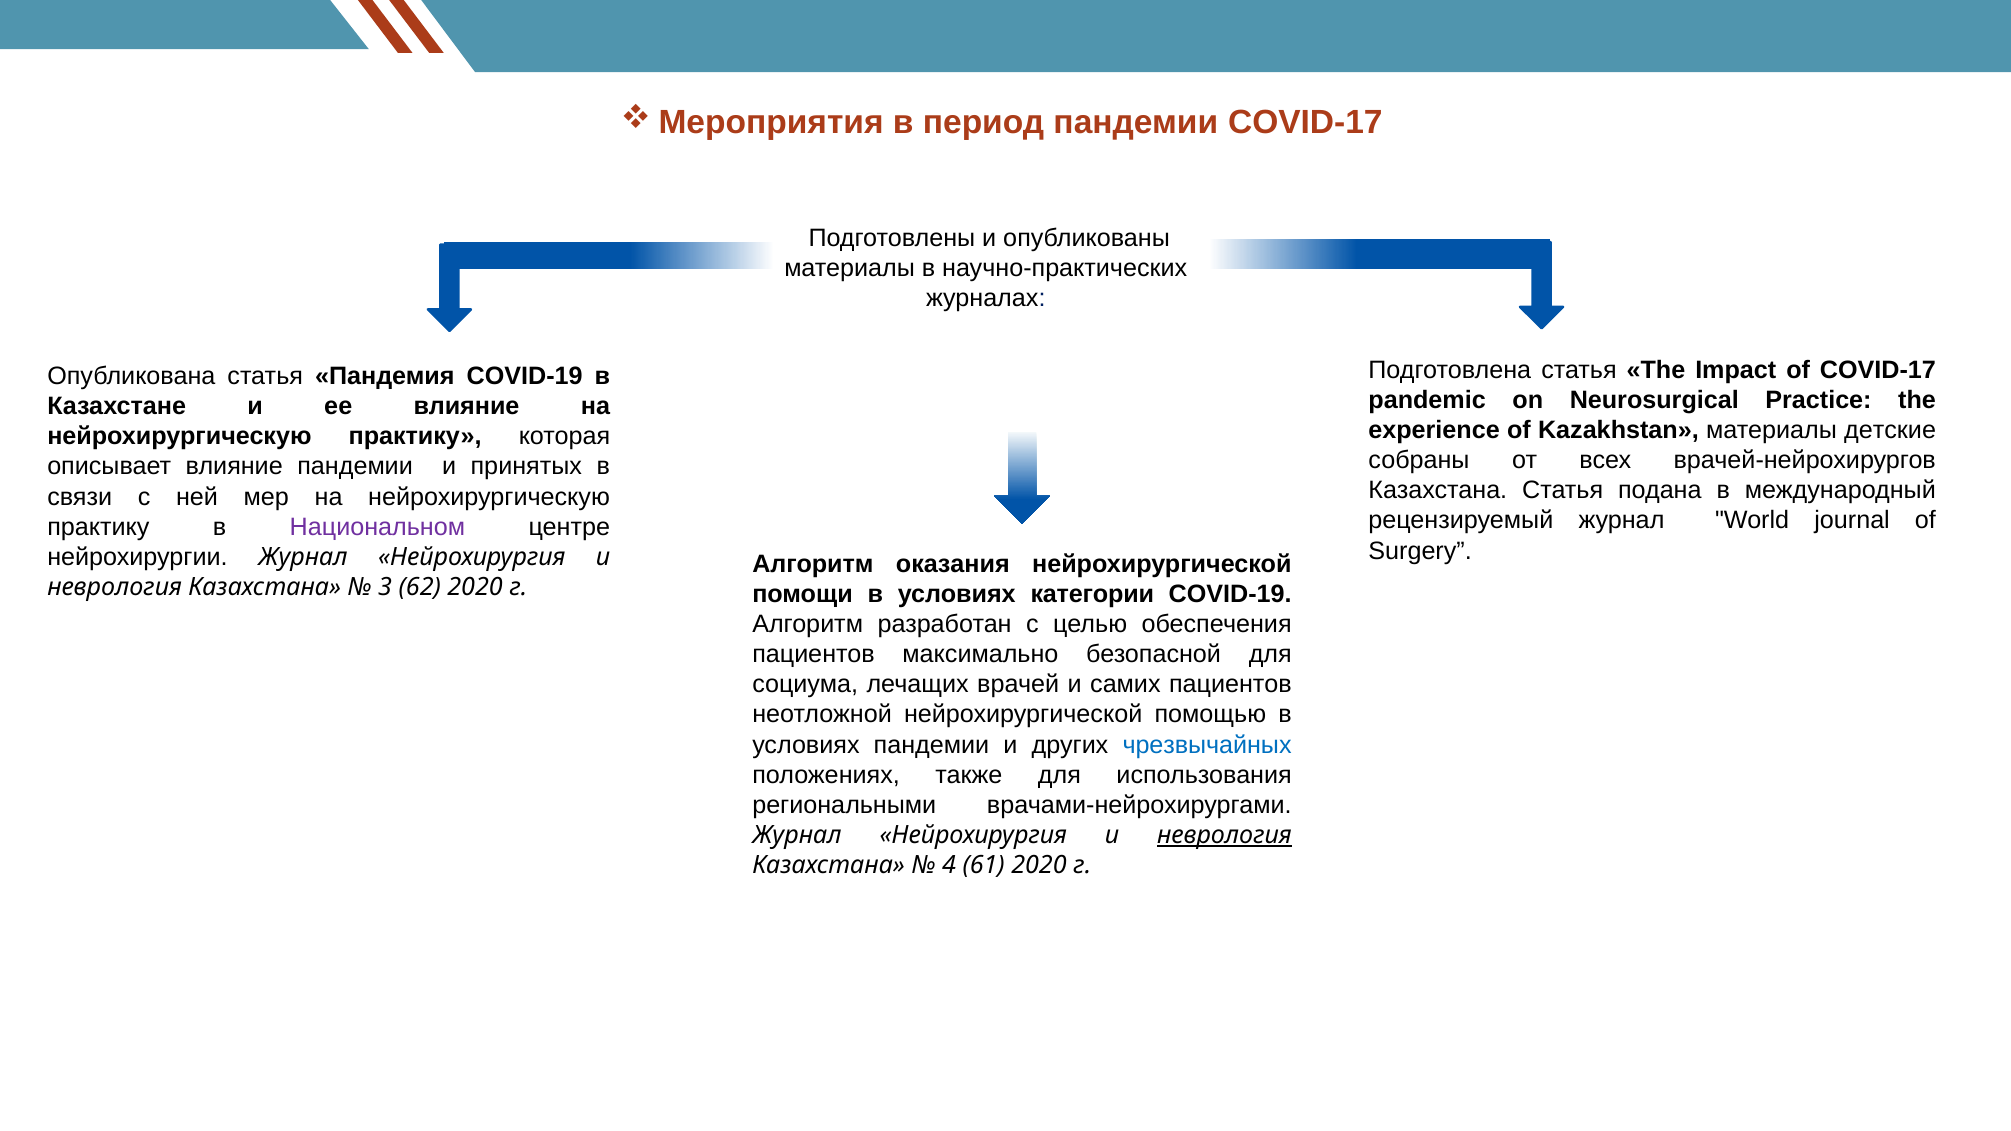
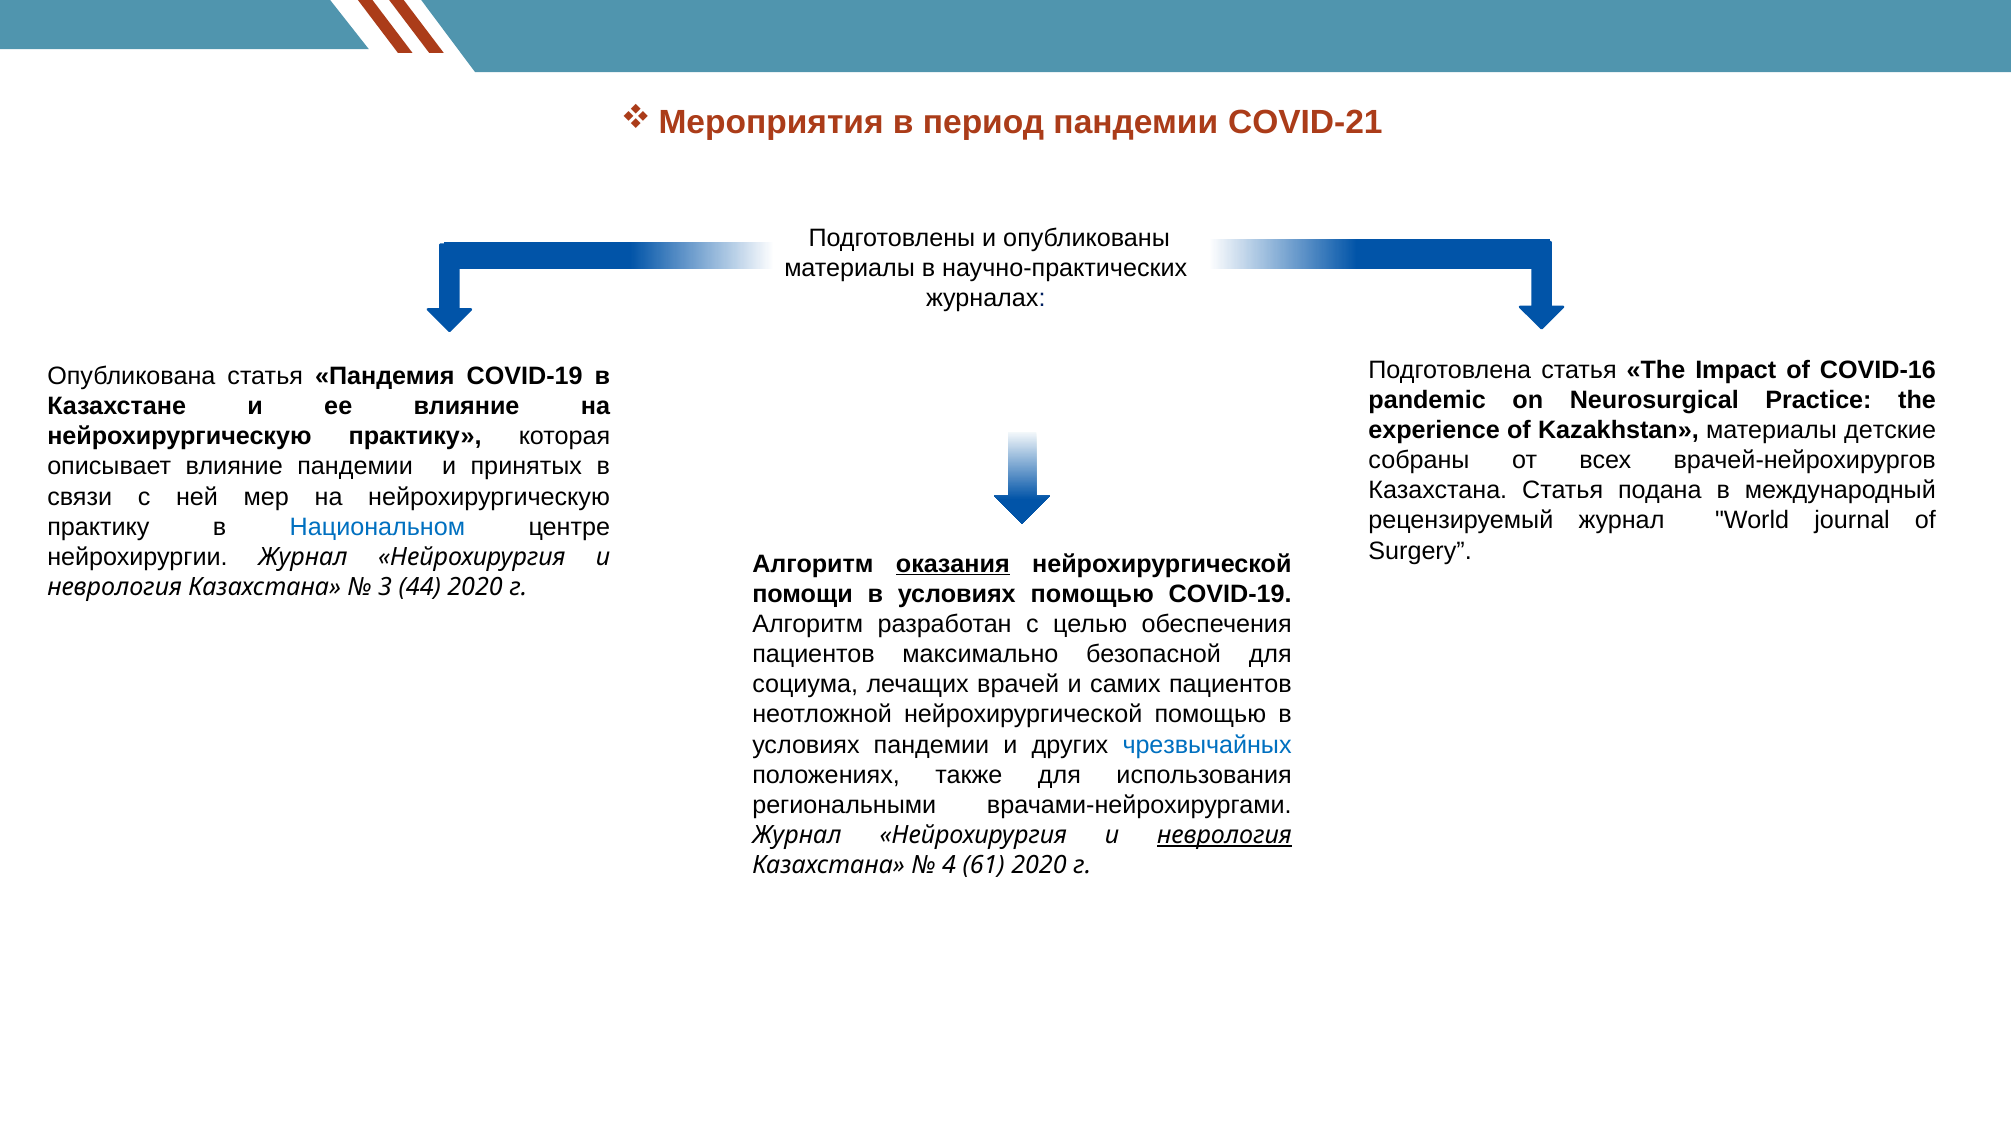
пандемии COVID-17: COVID-17 -> COVID-21 (1305, 123)
of COVID-17: COVID-17 -> COVID-16 (1878, 370)
Национальном colour: purple -> blue (377, 527)
оказания underline: none -> present (953, 564)
62: 62 -> 44 (420, 587)
условиях категории: категории -> помощью (1092, 594)
